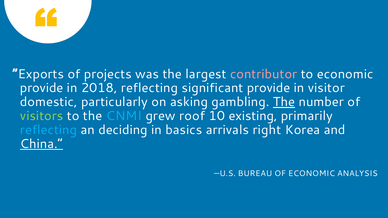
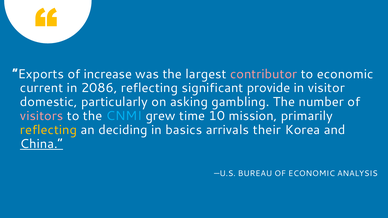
projects: projects -> increase (108, 74)
provide: provide -> current (42, 88)
2018: 2018 -> 2086 (99, 88)
The underline: present -> none (284, 102)
visitors colour: light green -> pink (42, 116)
roof: roof -> time (192, 116)
existing: existing -> mission (253, 116)
reflecting colour: light blue -> yellow (49, 130)
right: right -> their (267, 130)
